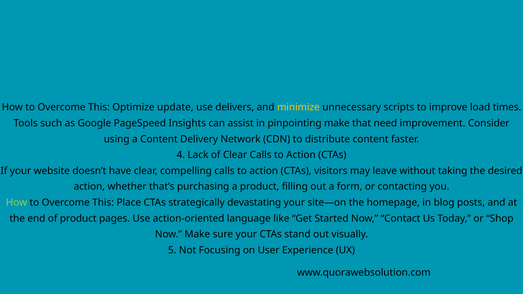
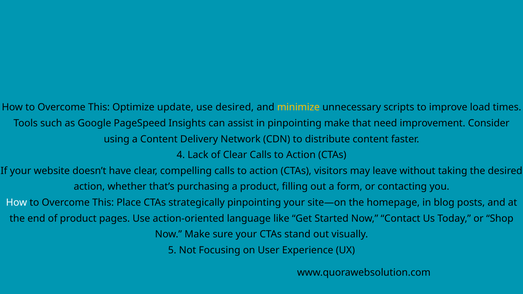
use delivers: delivers -> desired (235, 107)
How colour: light green -> white (16, 203)
strategically devastating: devastating -> pinpointing (254, 203)
